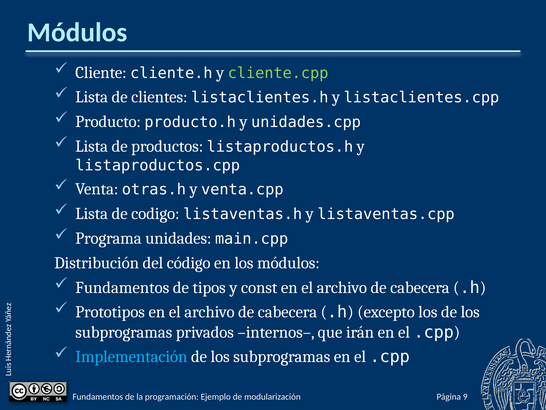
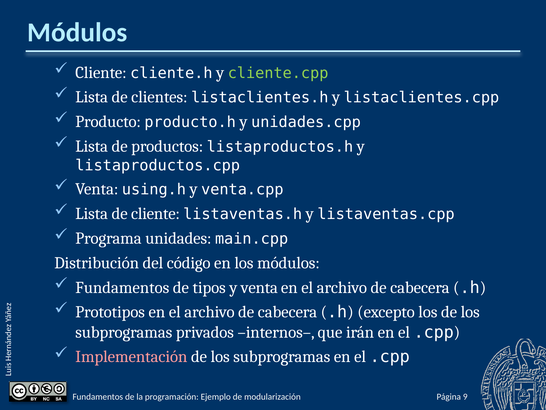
otras.h: otras.h -> using.h (154, 189)
de codigo: codigo -> cliente (155, 213)
y const: const -> venta (259, 287)
Implementación colour: light blue -> pink (131, 356)
